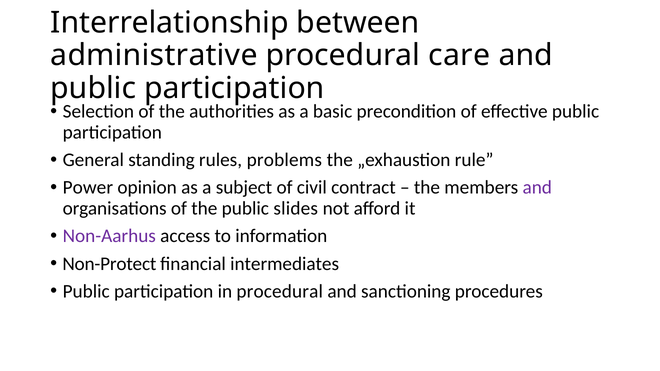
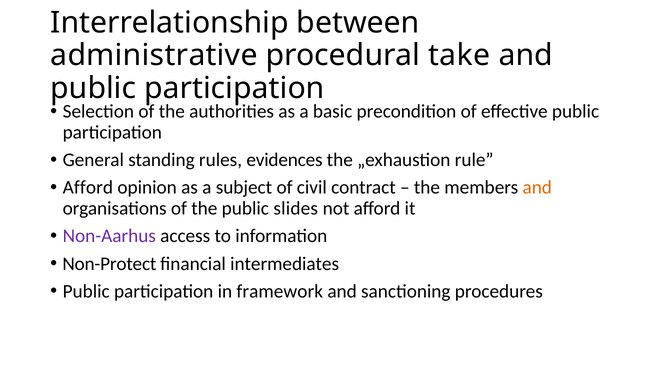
care: care -> take (459, 55)
problems: problems -> evidences (284, 160)
Power: Power -> Afford (88, 188)
and colour: purple -> orange (537, 188)
in procedural: procedural -> framework (280, 292)
